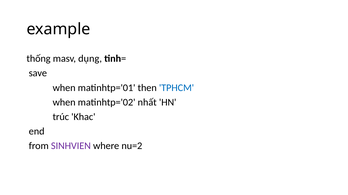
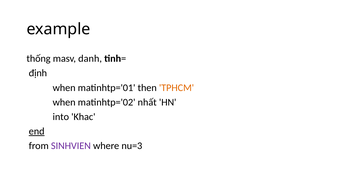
dụng: dụng -> danh (90, 59)
save: save -> định (38, 73)
TPHCM colour: blue -> orange (177, 88)
trúc: trúc -> into (61, 117)
end underline: none -> present (37, 132)
nu=2: nu=2 -> nu=3 (132, 146)
